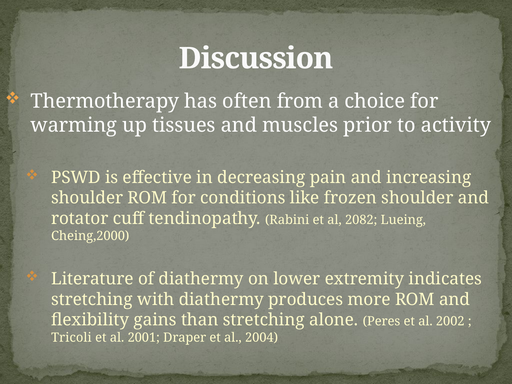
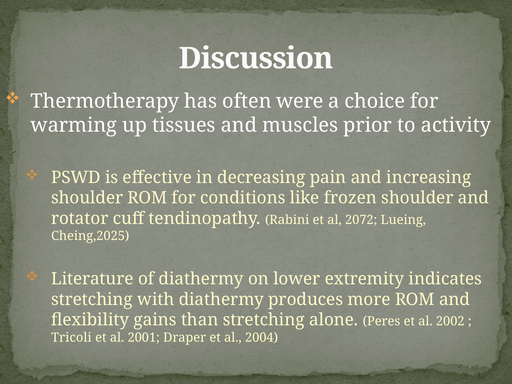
from: from -> were (300, 101)
2082: 2082 -> 2072 (361, 220)
Cheing,2000: Cheing,2000 -> Cheing,2025 (90, 236)
